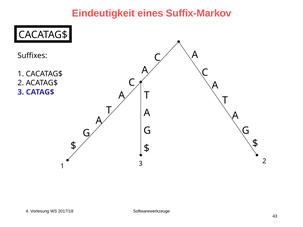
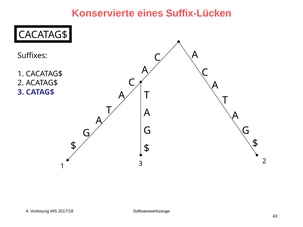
Eindeutigkeit: Eindeutigkeit -> Konservierte (103, 13)
Suffix-Markov: Suffix-Markov -> Suffix-Lücken (199, 13)
